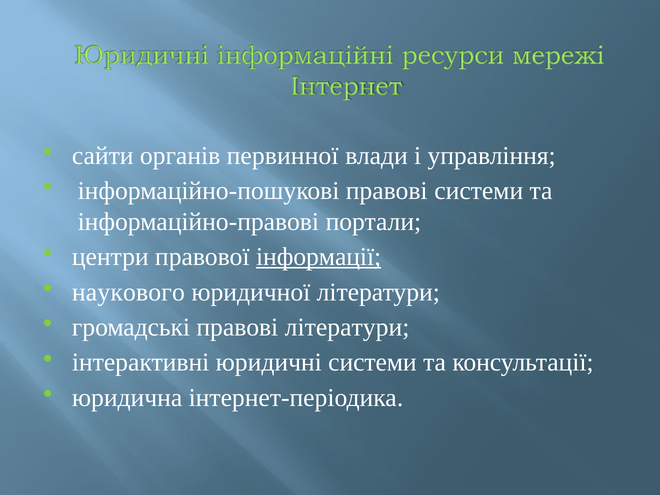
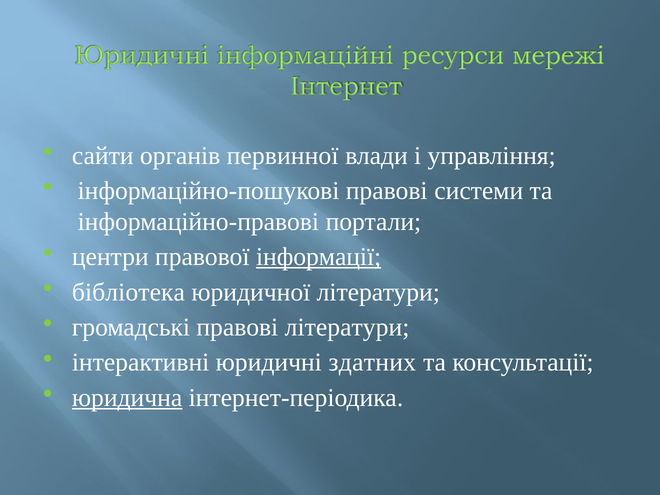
наукового: наукового -> бібліотека (128, 292)
юридичні системи: системи -> здатних (372, 362)
юридична underline: none -> present (127, 398)
